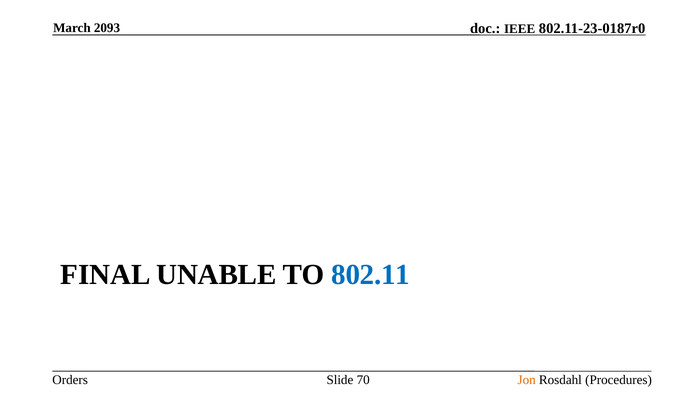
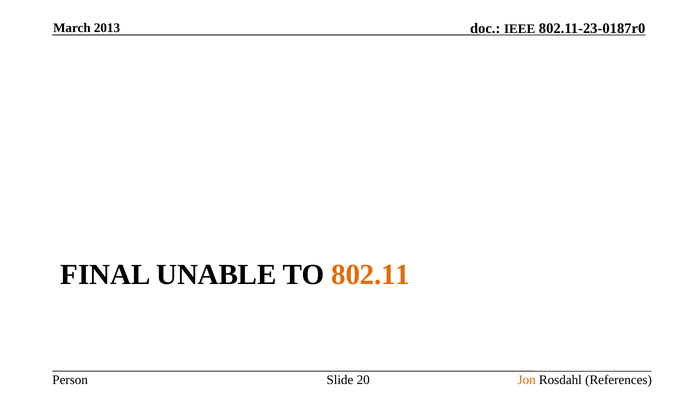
2093: 2093 -> 2013 (107, 28)
802.11 colour: blue -> orange (371, 274)
Orders: Orders -> Person (70, 379)
70: 70 -> 20 (363, 379)
Procedures: Procedures -> References (619, 379)
